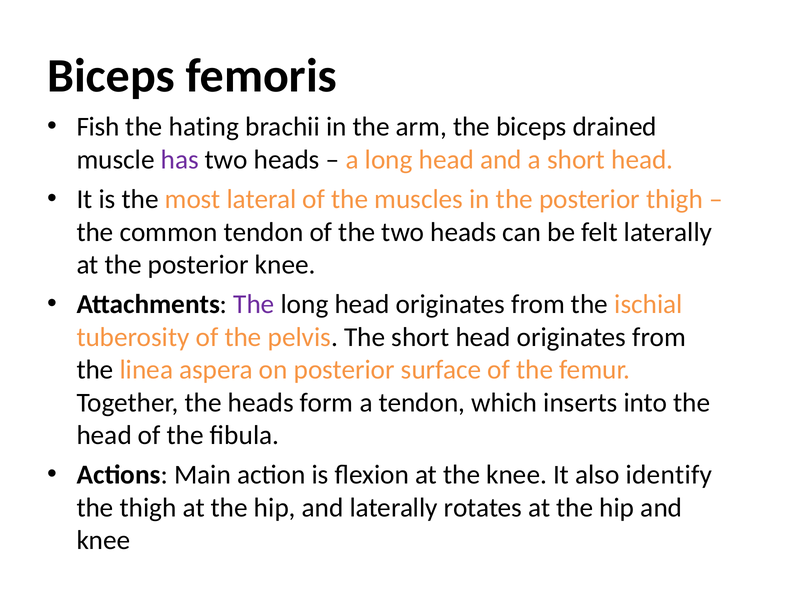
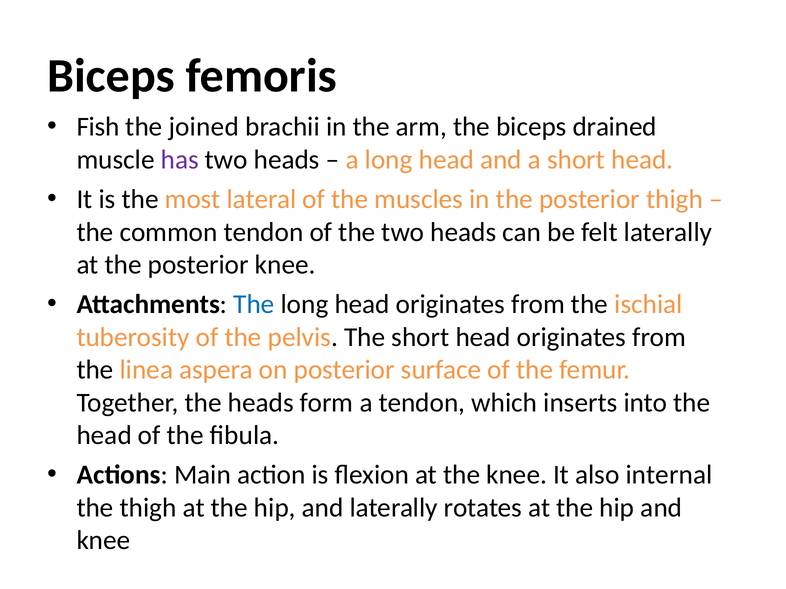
hating: hating -> joined (204, 127)
The colour: purple -> blue (254, 305)
identify: identify -> internal (669, 475)
